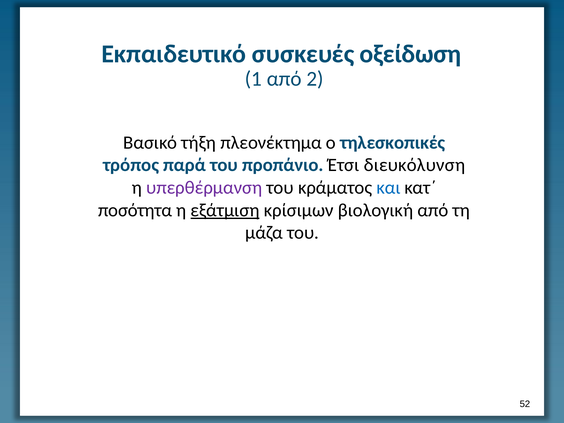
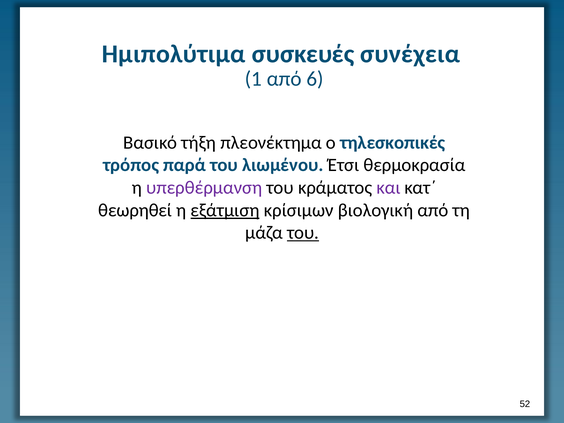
Εκπαιδευτικό: Εκπαιδευτικό -> Ημιπολύτιμα (174, 54)
οξείδωση: οξείδωση -> συνέχεια (410, 54)
2: 2 -> 6 (315, 79)
προπάνιο: προπάνιο -> λιωμένου (283, 165)
διευκόλυνση: διευκόλυνση -> θερμοκρασία (415, 165)
και colour: blue -> purple (389, 188)
ποσότητα: ποσότητα -> θεωρηθεί (135, 210)
του underline: none -> present (303, 233)
